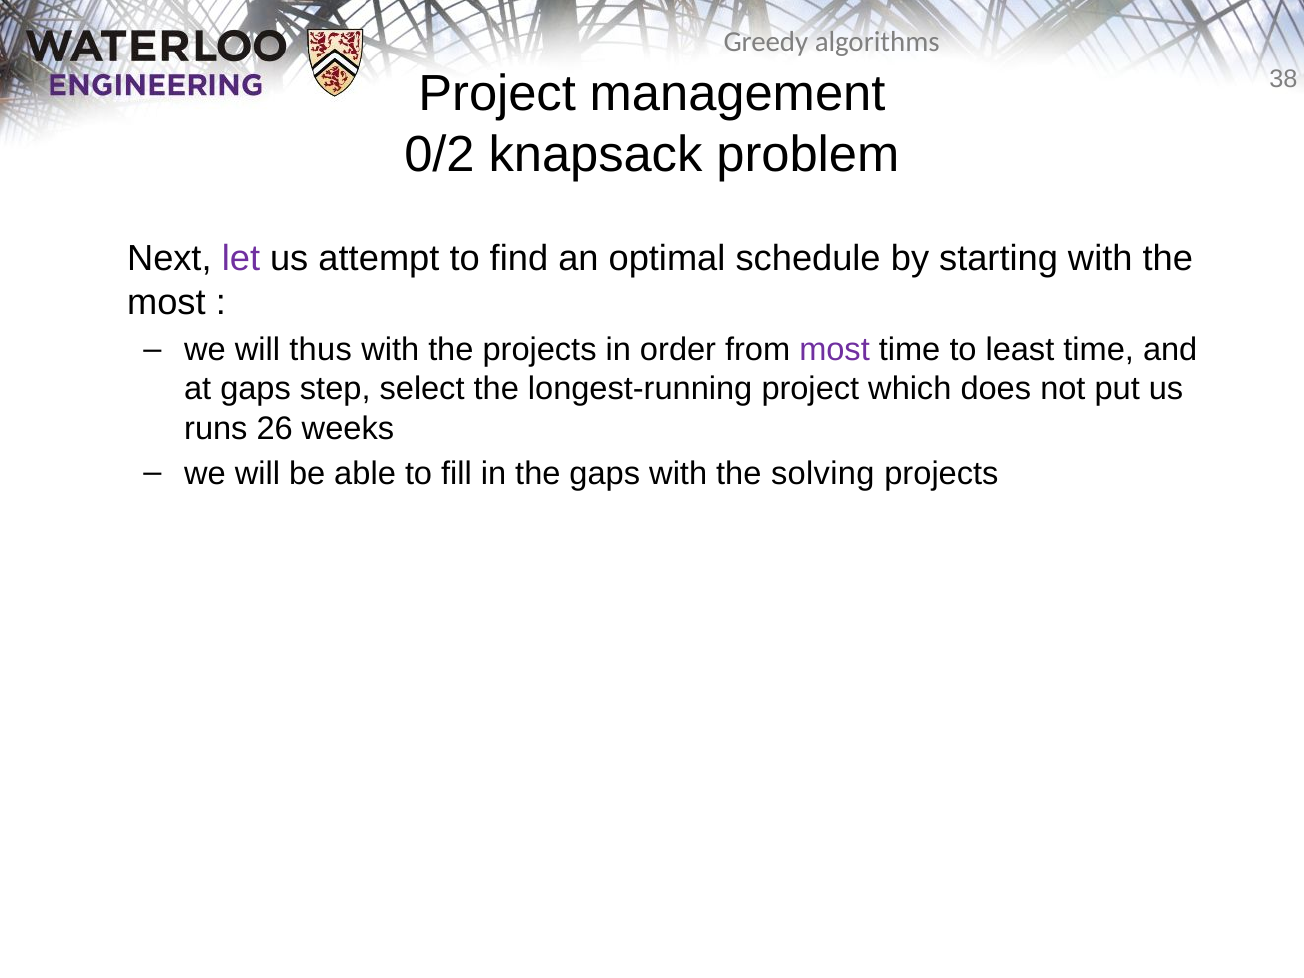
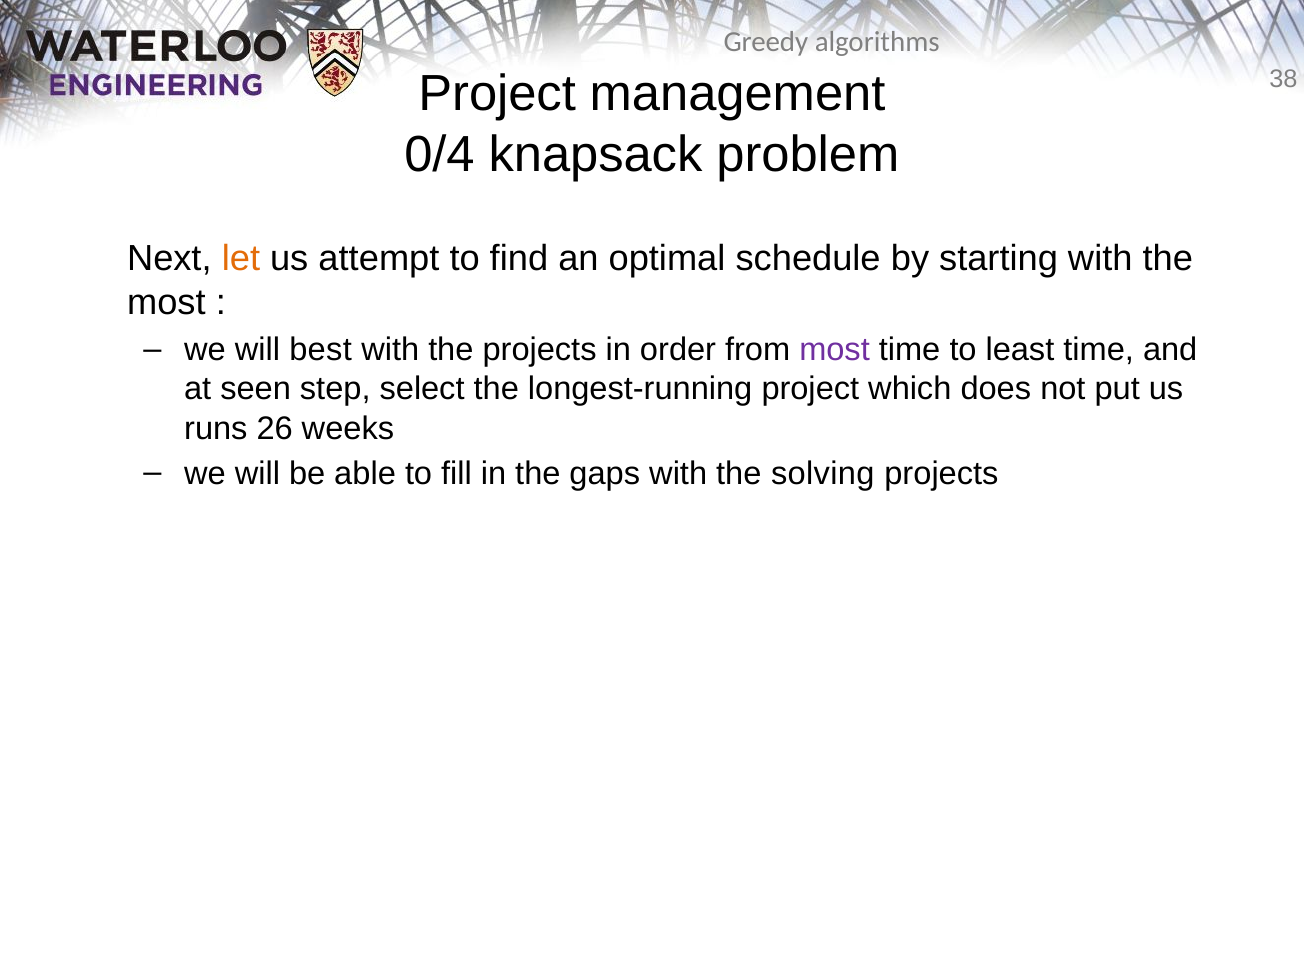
0/2: 0/2 -> 0/4 (440, 155)
let colour: purple -> orange (241, 259)
thus: thus -> best (321, 350)
at gaps: gaps -> seen (256, 389)
